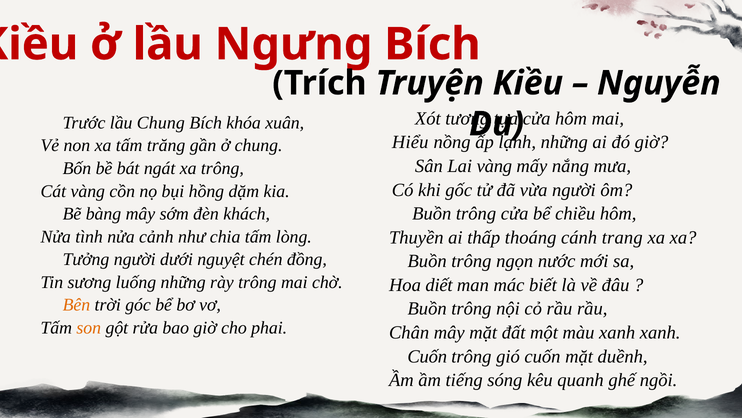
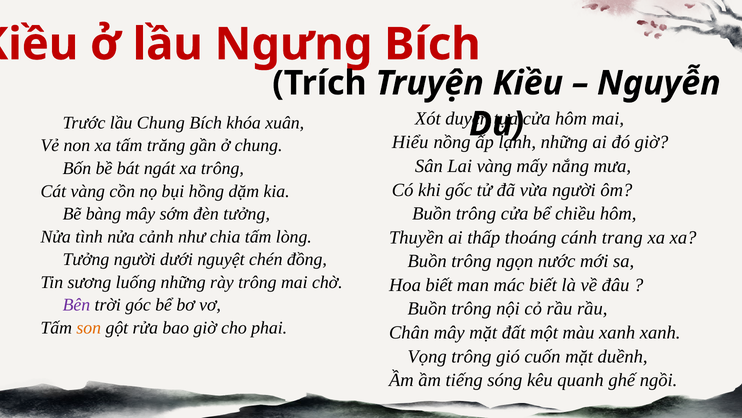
tương: tương -> duyên (467, 118)
đèn khách: khách -> tưởng (247, 214)
Hoa diết: diết -> biết (439, 285)
Bên colour: orange -> purple (76, 305)
Cuốn: Cuốn -> Vọng (427, 356)
